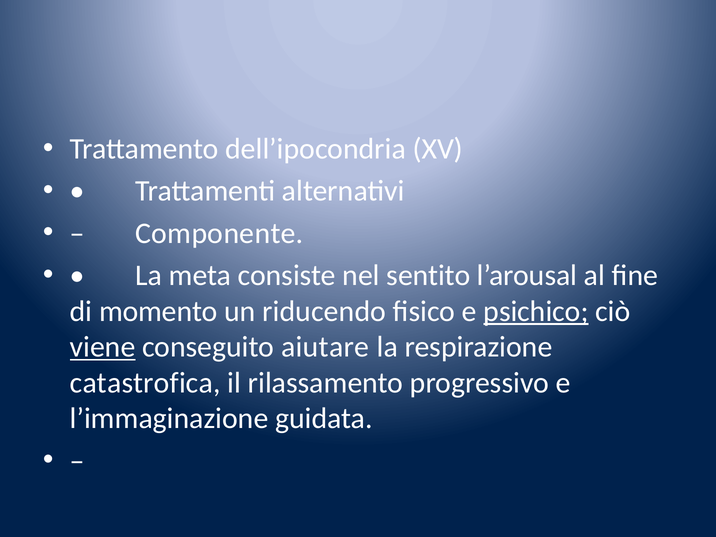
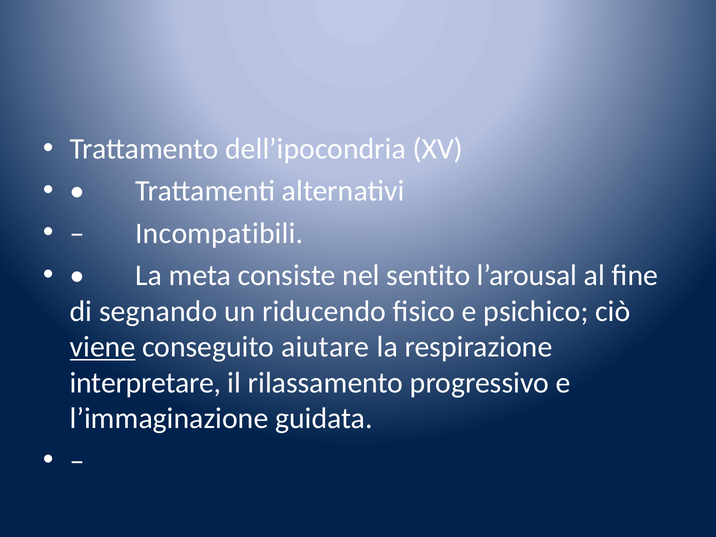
Componente: Componente -> Incompatibili (219, 233)
momento: momento -> segnando (158, 311)
psichico underline: present -> none (536, 311)
catastrofica: catastrofica -> interpretare (145, 383)
